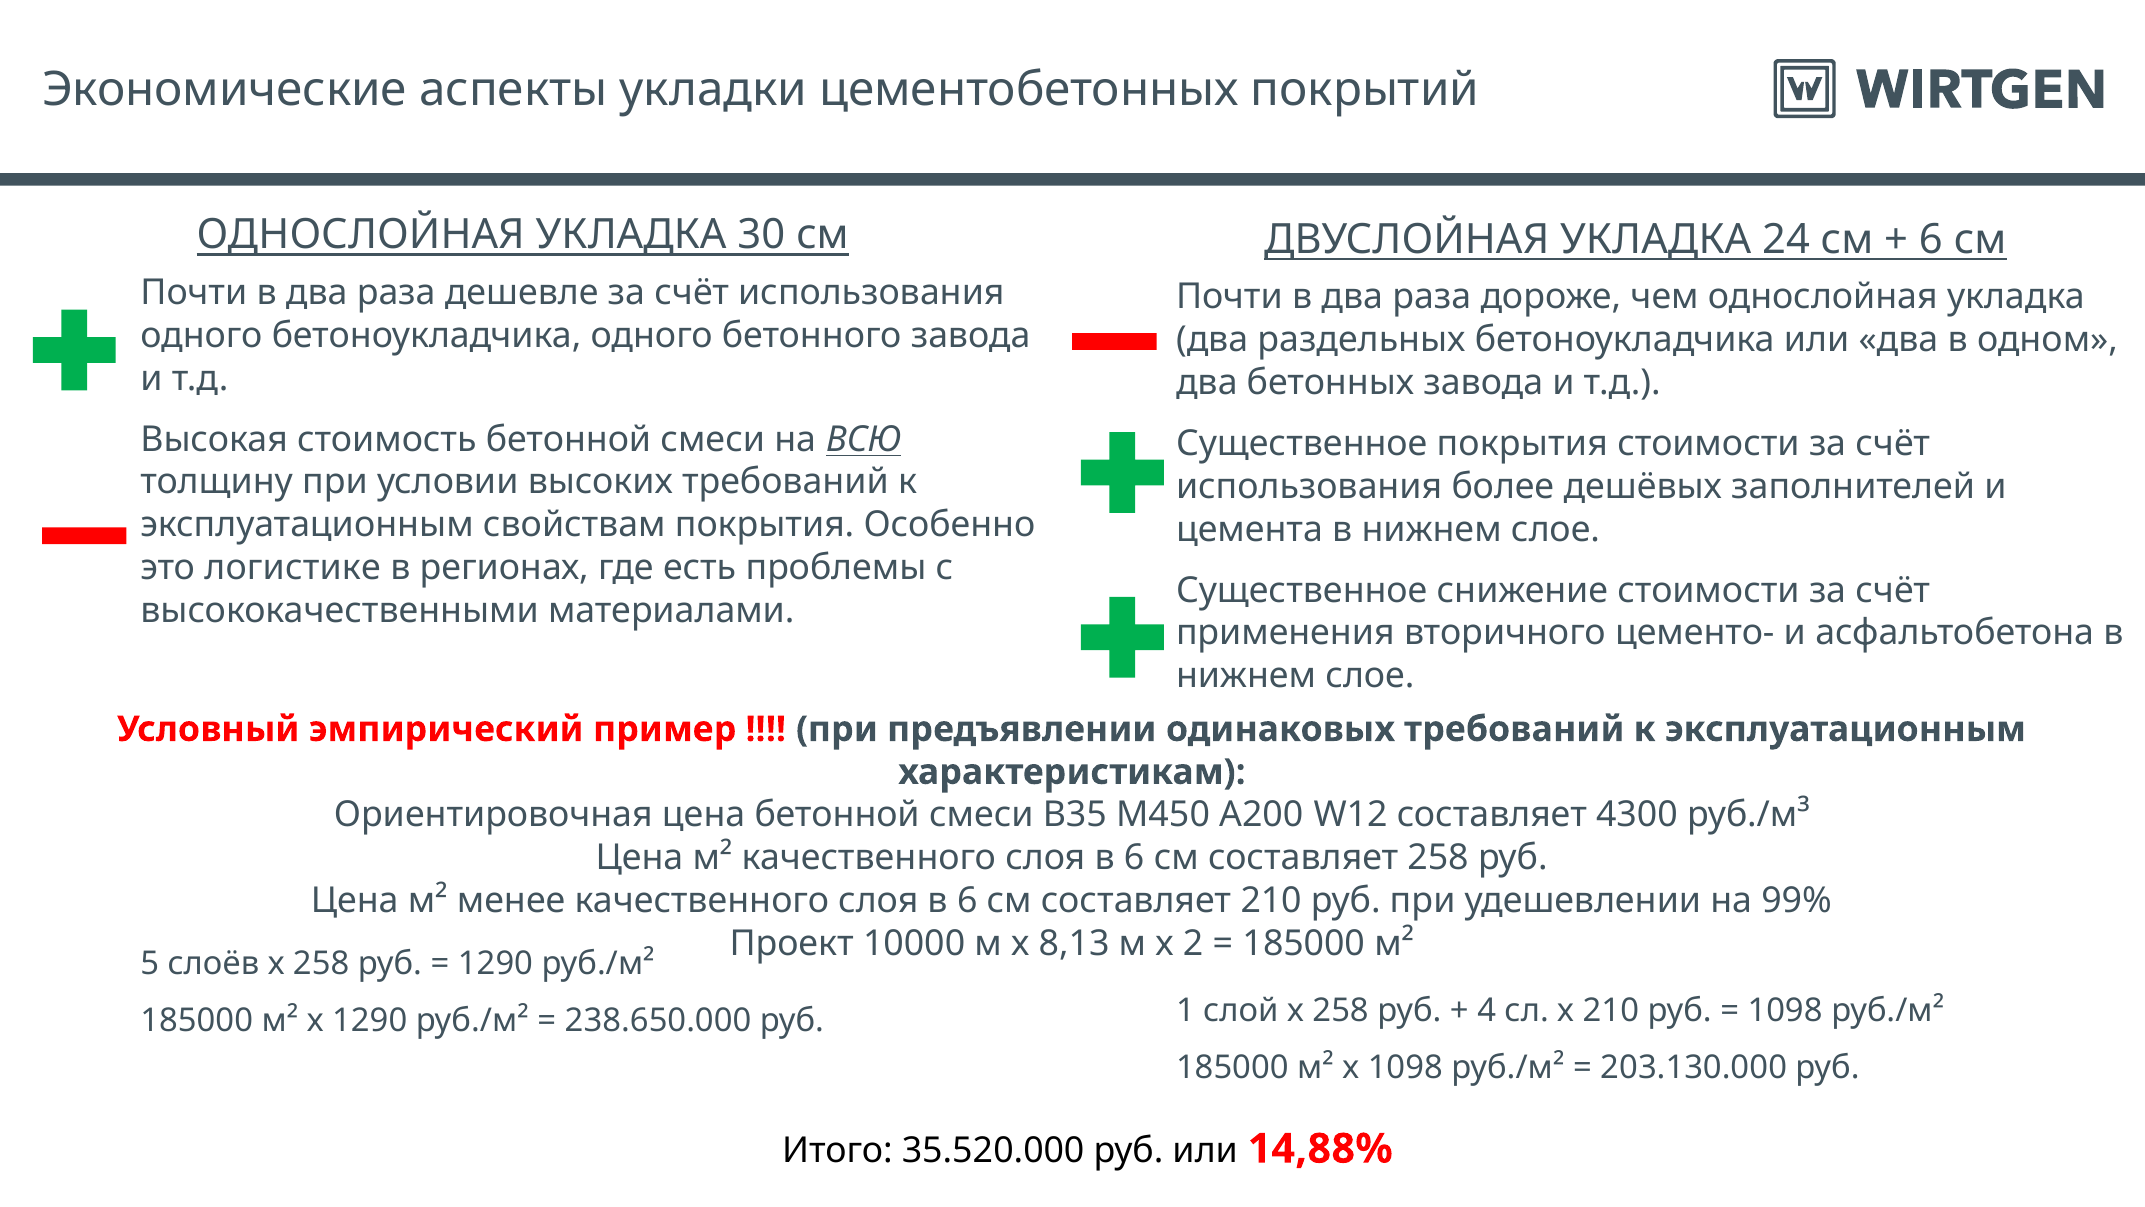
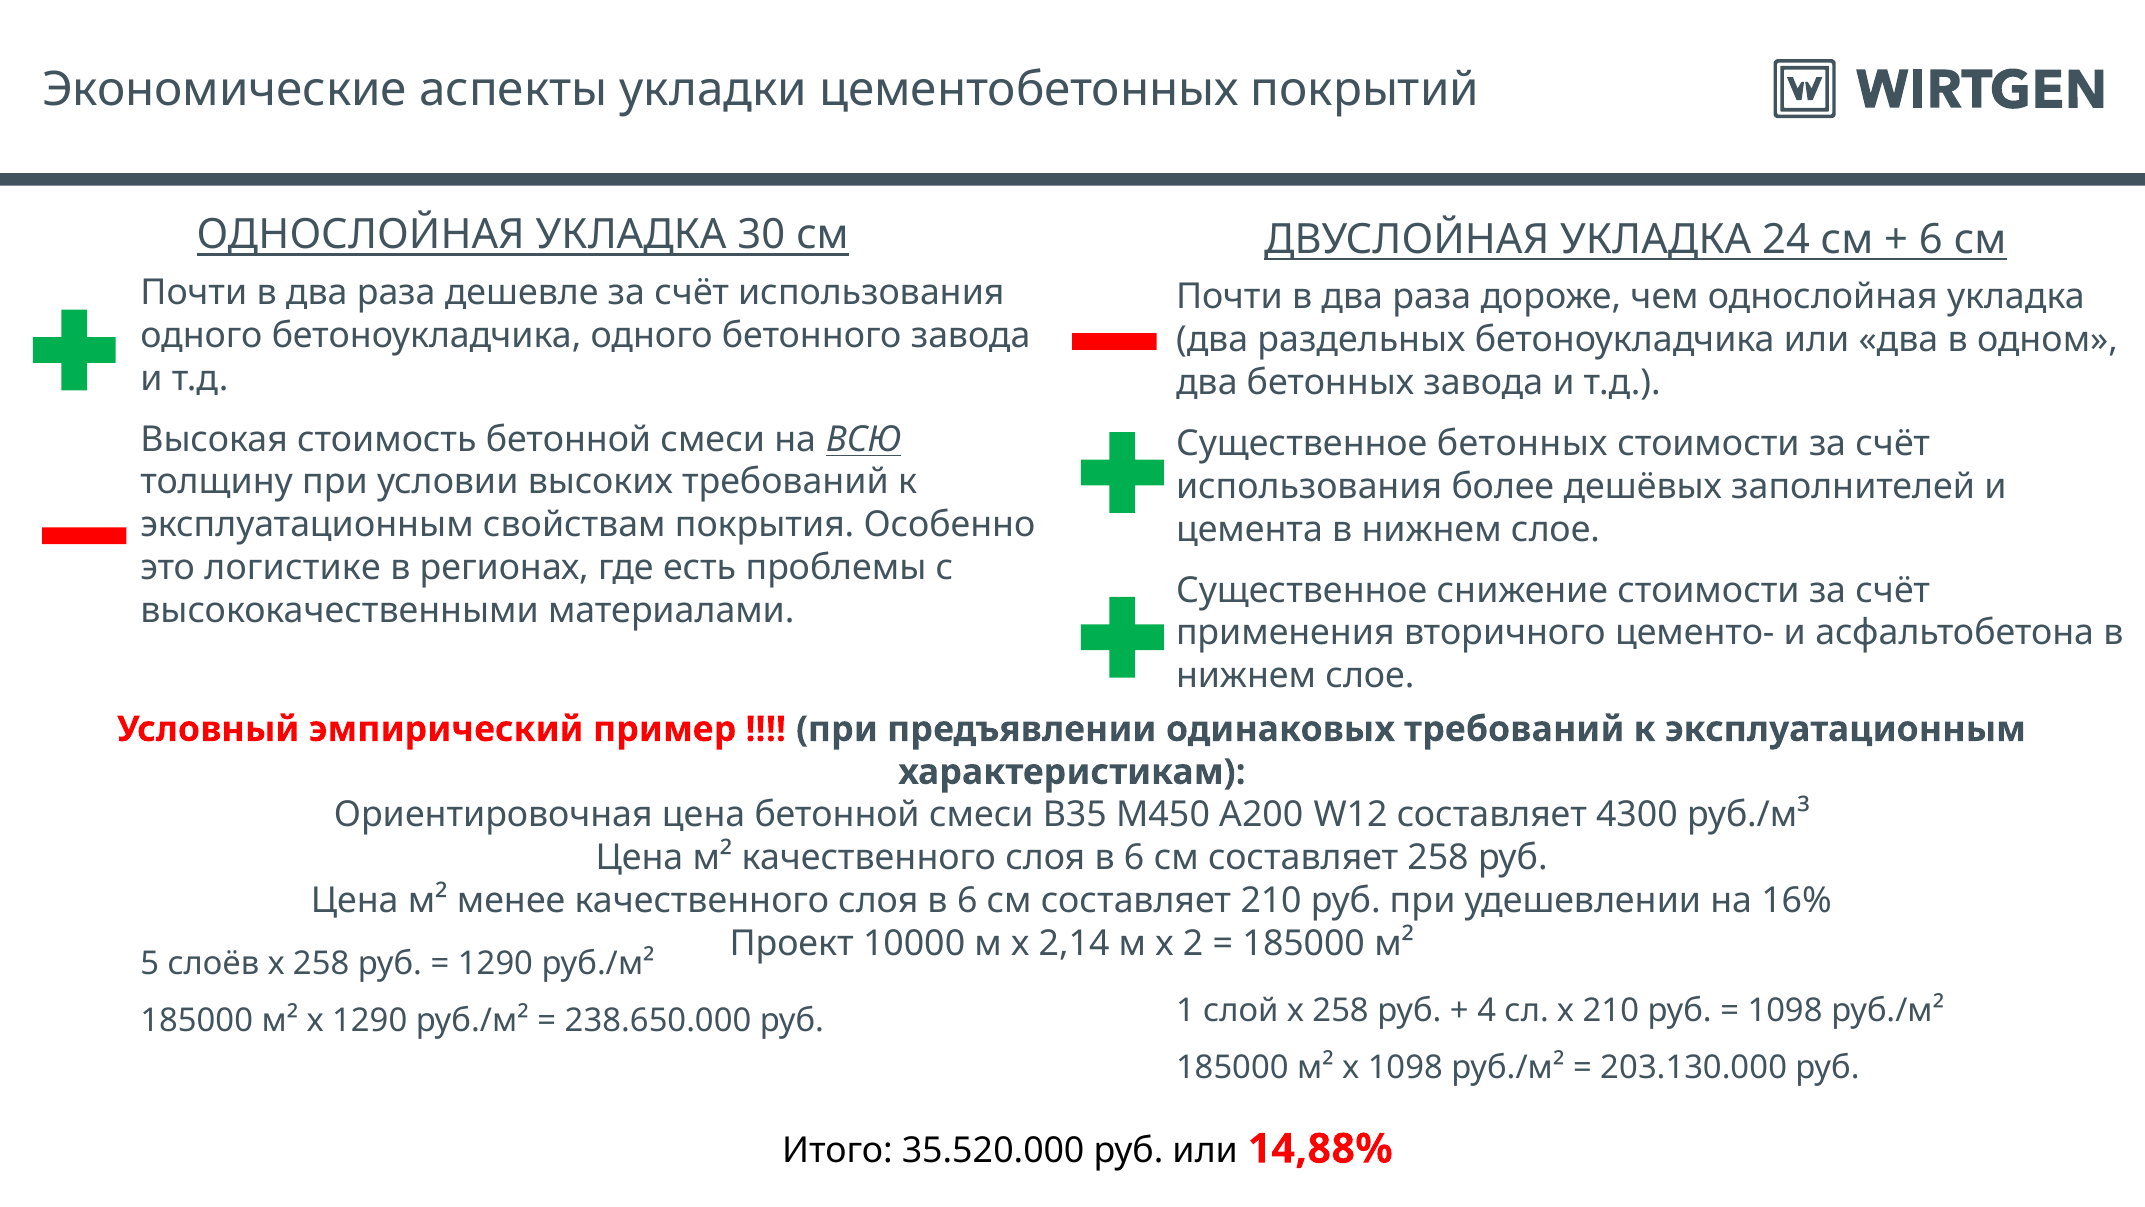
Существенное покрытия: покрытия -> бетонных (1522, 443)
99%: 99% -> 16% (1797, 901)
8,13: 8,13 -> 2,14 (1074, 943)
